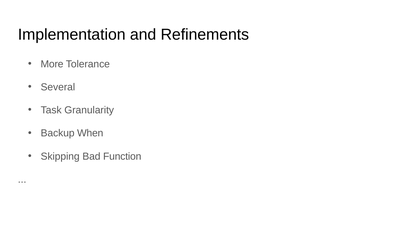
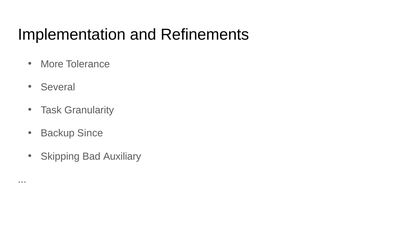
When: When -> Since (90, 133)
Function: Function -> Auxiliary (122, 156)
